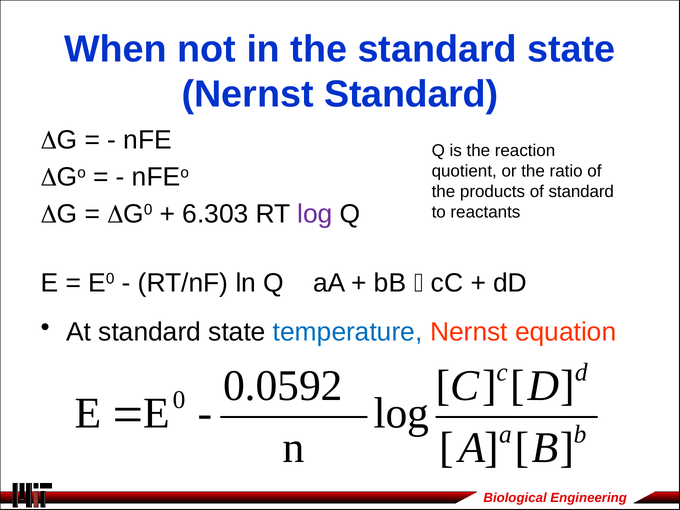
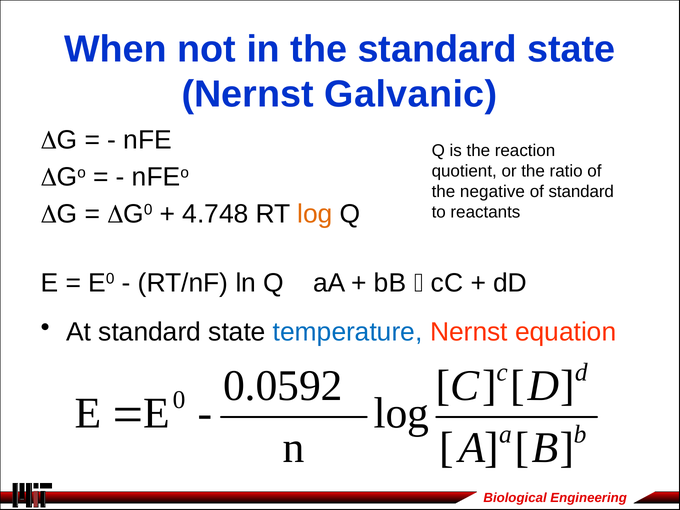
Nernst Standard: Standard -> Galvanic (411, 94)
products: products -> negative (492, 192)
6.303: 6.303 -> 4.748 (215, 214)
log colour: purple -> orange (315, 214)
